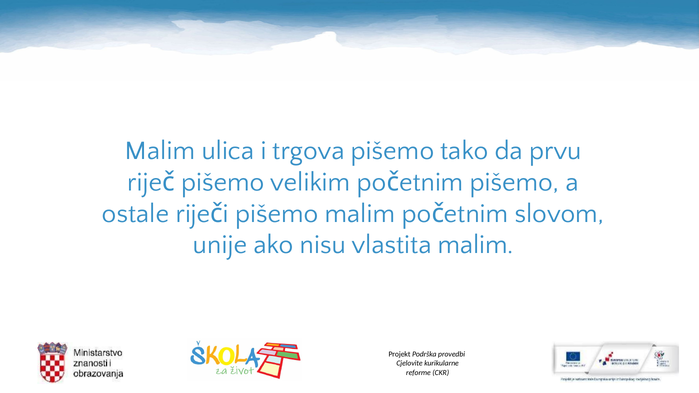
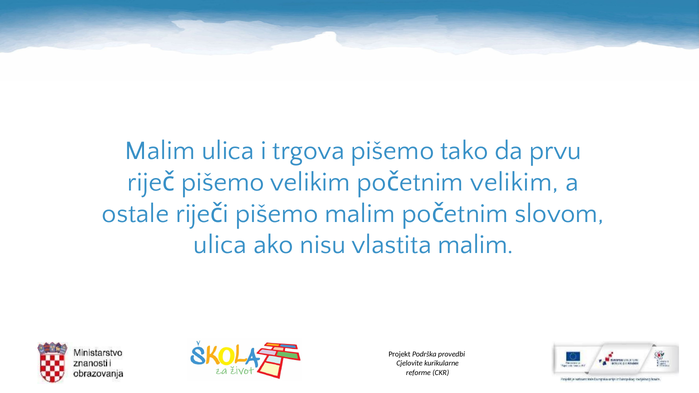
pišemo: pišemo -> velikim (514, 182)
unije: unije -> ulica (220, 245)
